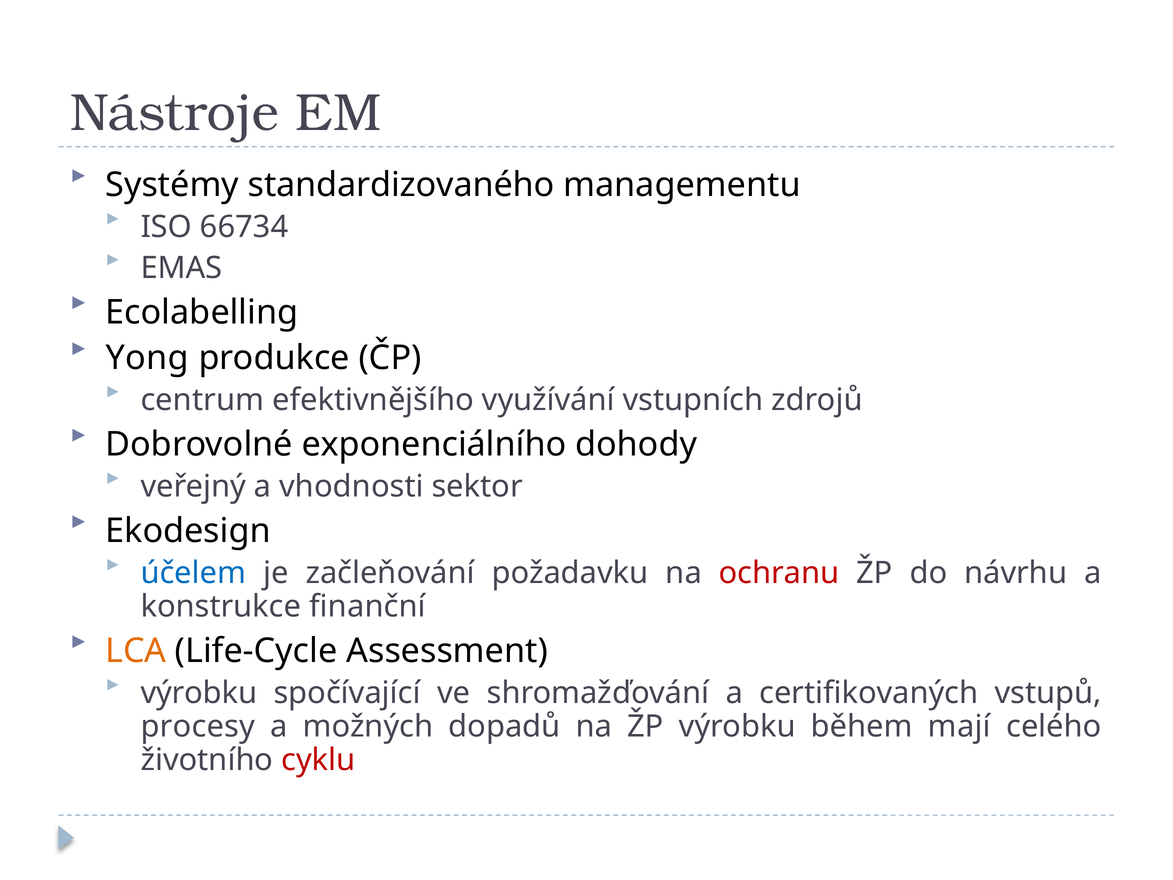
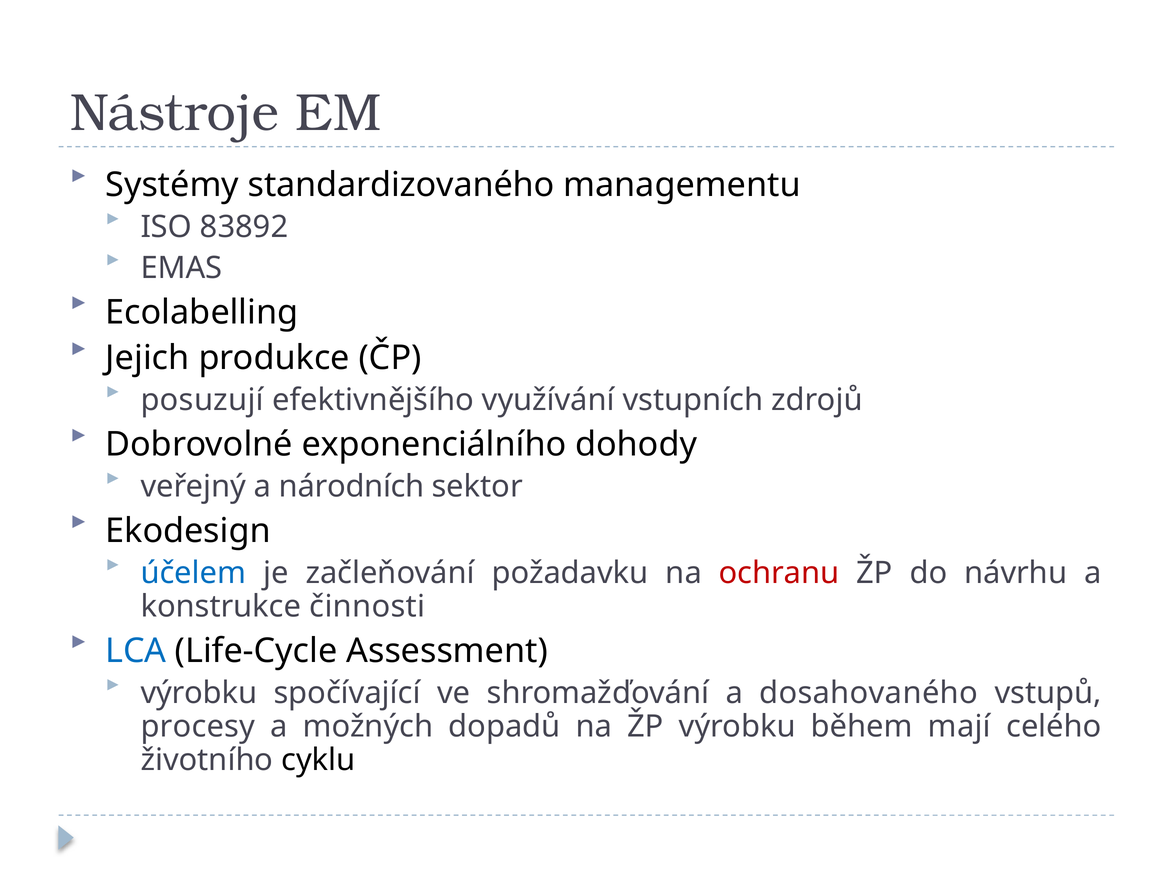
66734: 66734 -> 83892 (244, 227)
Yong: Yong -> Jejich (147, 358)
centrum: centrum -> posuzují (202, 400)
vhodnosti: vhodnosti -> národních (352, 487)
finanční: finanční -> činnosti (367, 606)
LCA colour: orange -> blue (136, 651)
certifikovaných: certifikovaných -> dosahovaného (869, 693)
cyklu colour: red -> black (318, 760)
